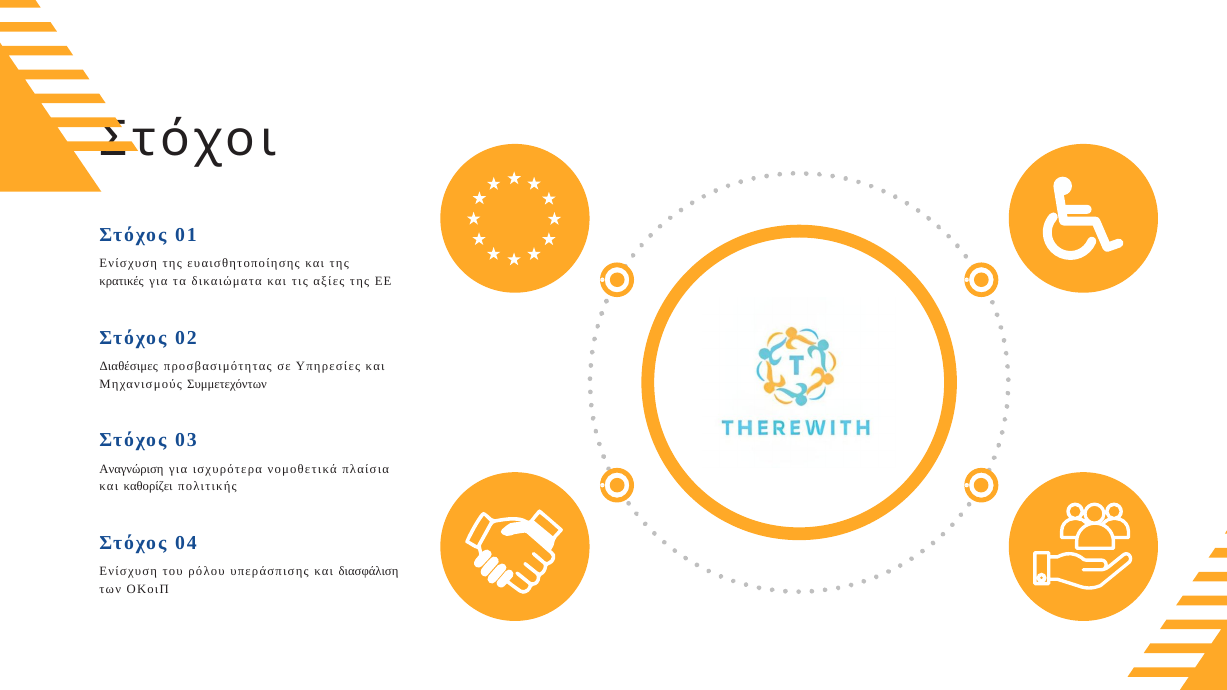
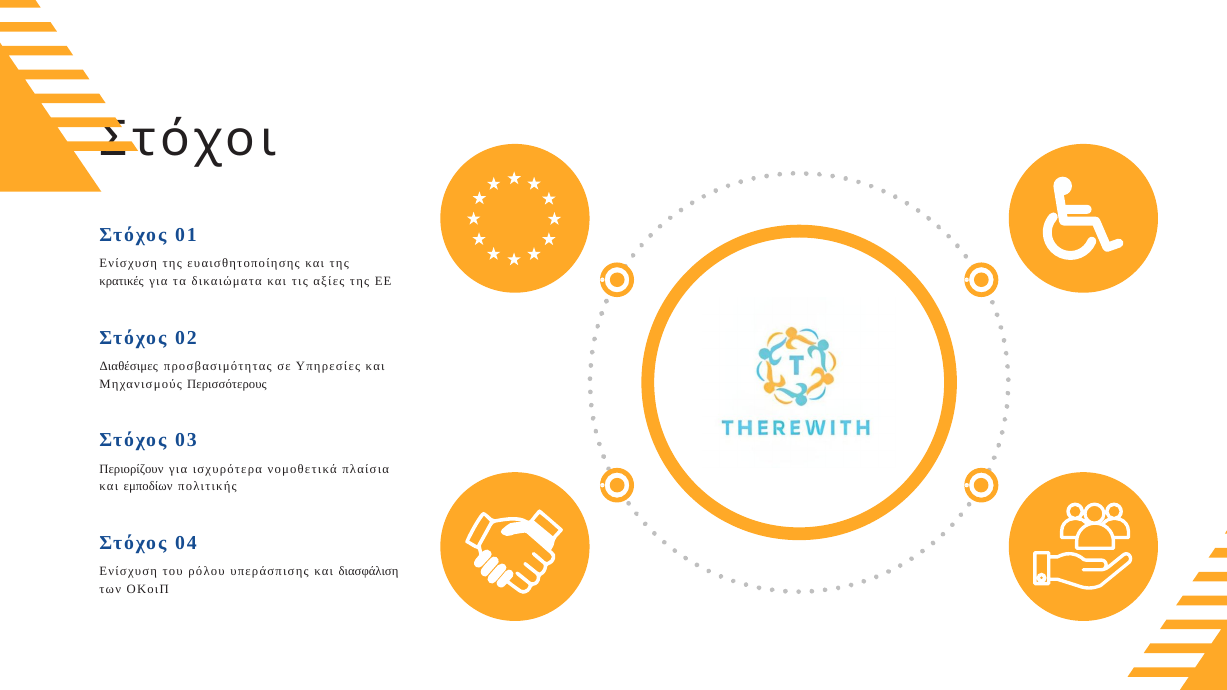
Συμμετεχόντων: Συμμετεχόντων -> Περισσότερους (227, 384)
Αναγνώριση: Αναγνώριση -> Περιορίζουν (131, 469)
καθορίζει: καθορίζει -> εμποδίων (148, 487)
